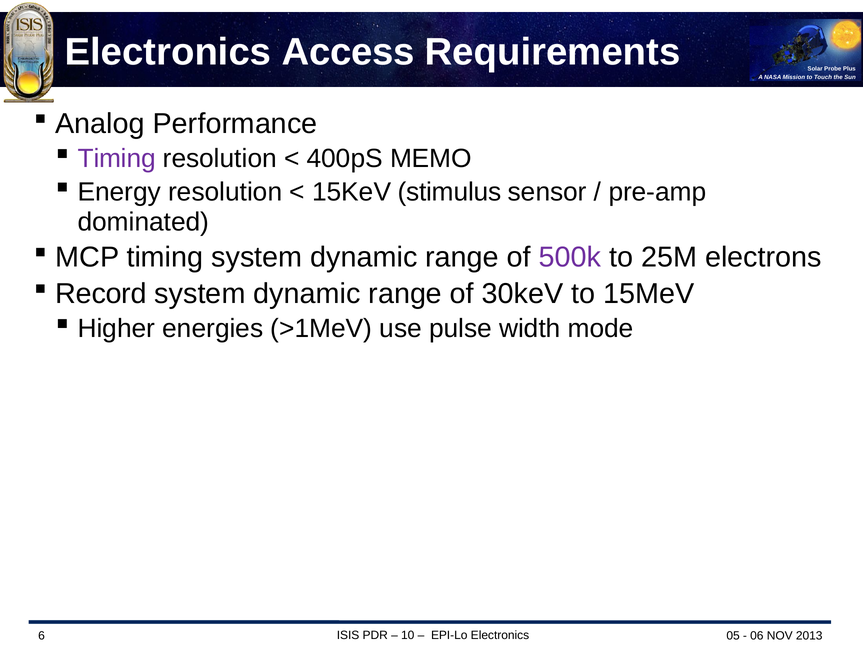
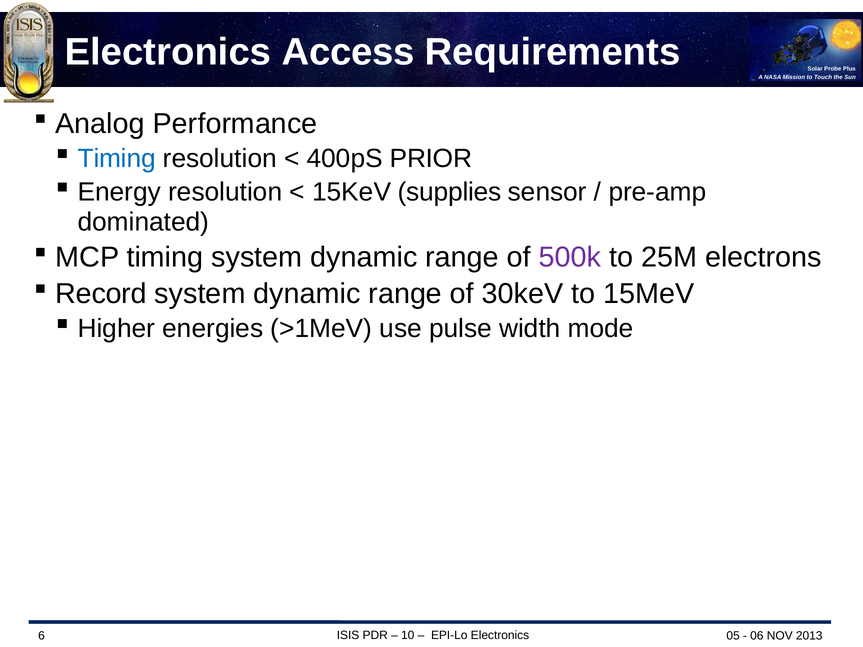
Timing colour: purple -> blue (117, 159)
MEMO: MEMO -> PRIOR (431, 159)
stimulus: stimulus -> supplies (450, 192)
